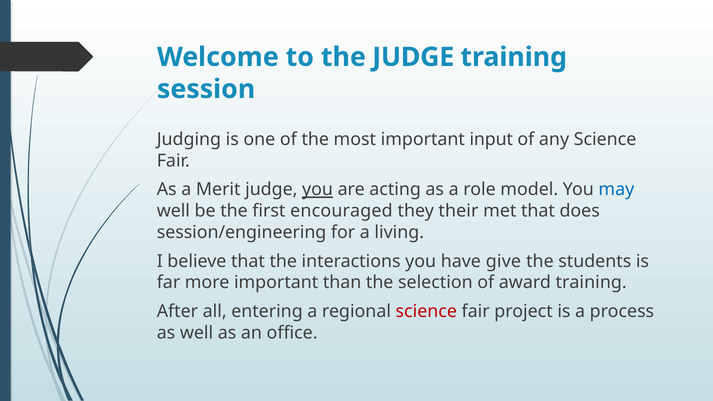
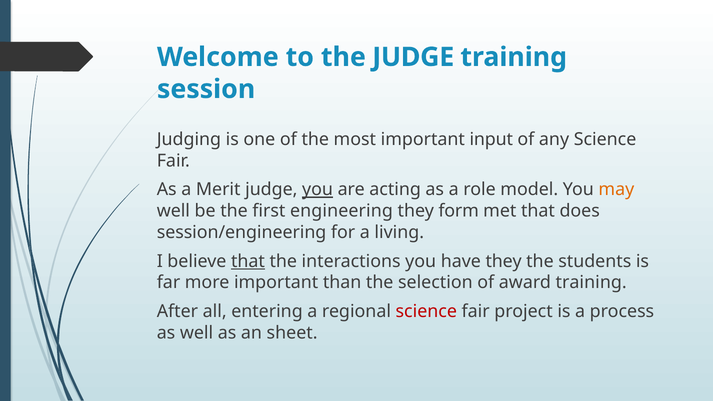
may colour: blue -> orange (616, 190)
encouraged: encouraged -> engineering (341, 211)
their: their -> form (459, 211)
that underline: none -> present (248, 261)
have give: give -> they (504, 261)
office: office -> sheet (292, 333)
